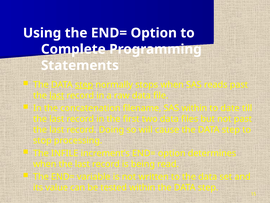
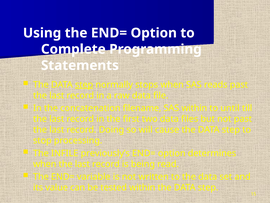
last underline: present -> none (57, 95)
date: date -> until (230, 108)
increment’s: increment’s -> previously’s (105, 153)
